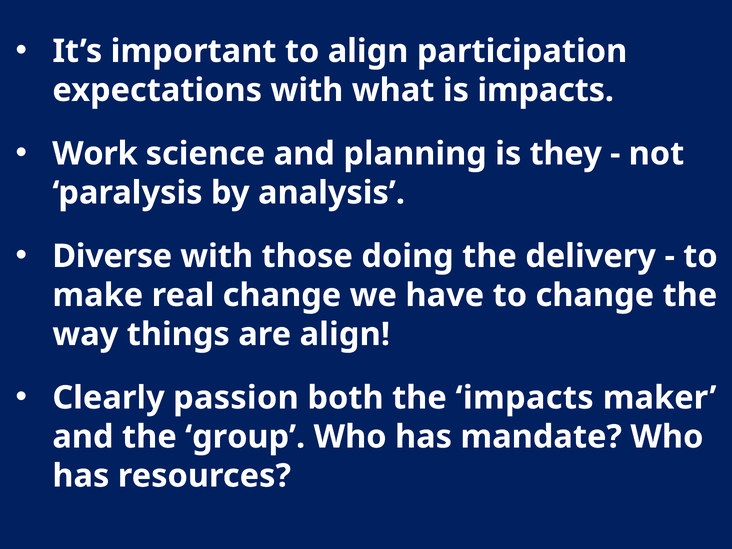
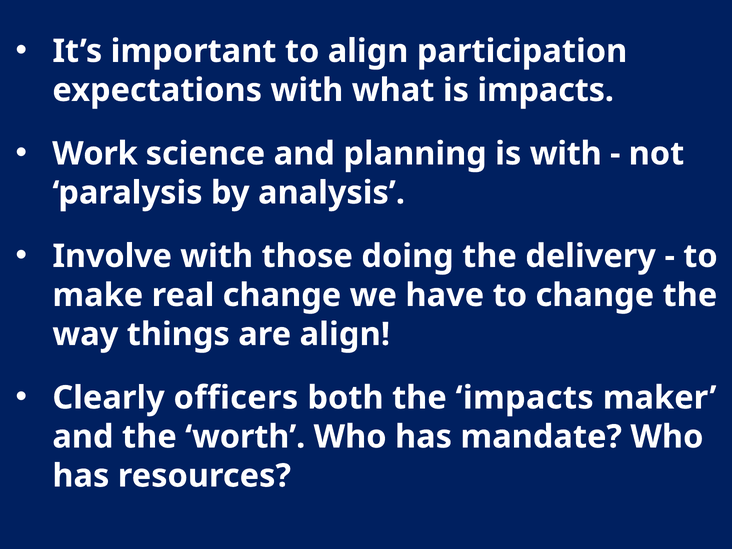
is they: they -> with (566, 154)
Diverse: Diverse -> Involve (112, 256)
passion: passion -> officers (236, 398)
group: group -> worth (245, 437)
